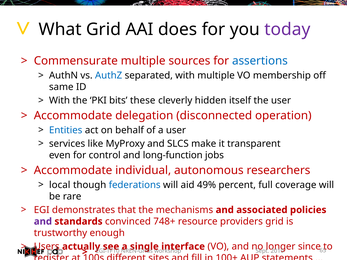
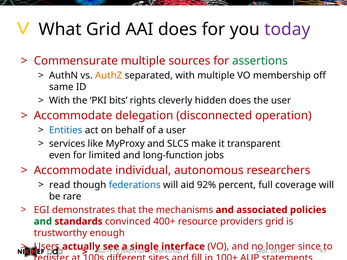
assertions colour: blue -> green (260, 61)
AuthZ colour: blue -> orange (109, 76)
these: these -> rights (143, 101)
hidden itself: itself -> does (240, 101)
control: control -> limited (105, 155)
local: local -> read (60, 185)
49%: 49% -> 92% (207, 185)
and colour: purple -> green (43, 222)
748+: 748+ -> 400+ (164, 222)
